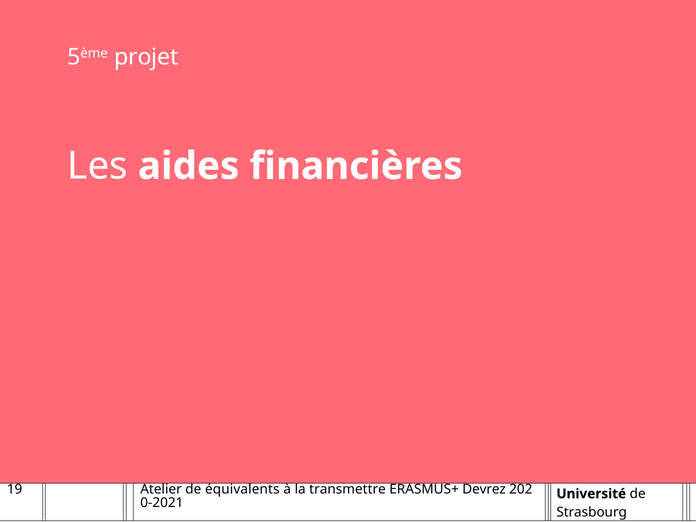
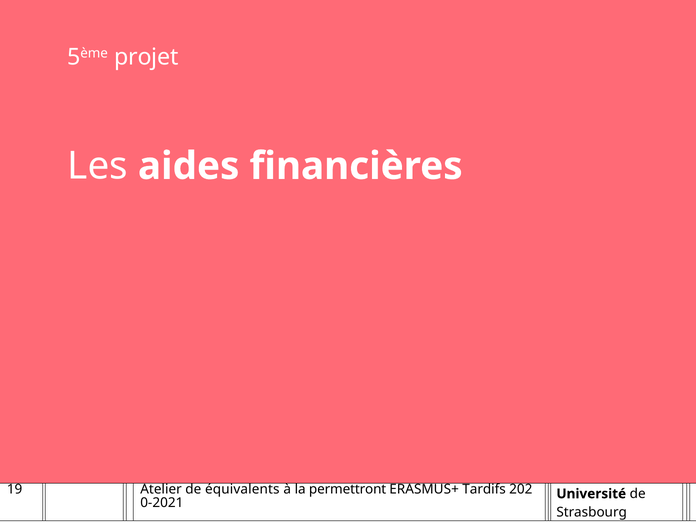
transmettre: transmettre -> permettront (348, 489)
Devrez: Devrez -> Tardifs (484, 489)
